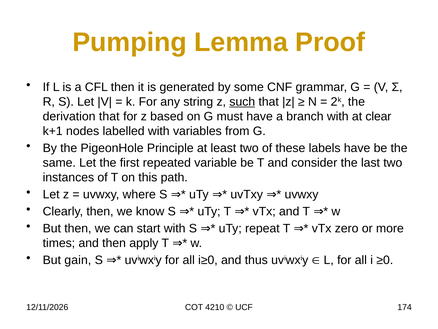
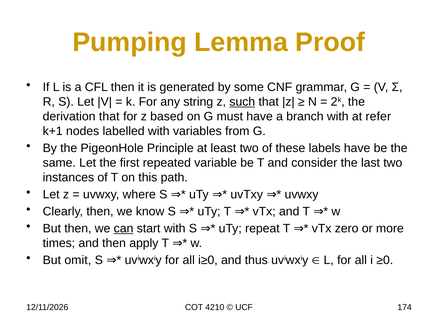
clear: clear -> refer (378, 116)
can underline: none -> present (124, 228)
gain: gain -> omit (78, 260)
